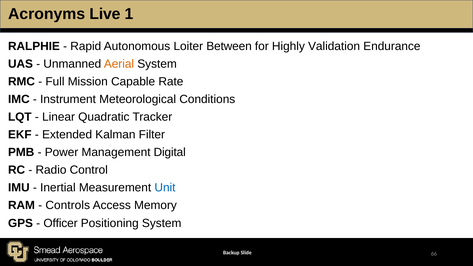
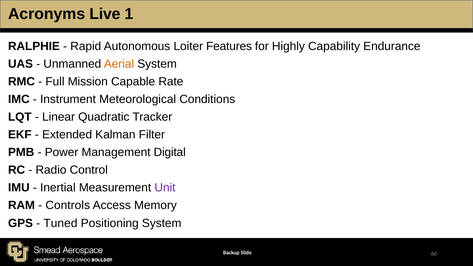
Between: Between -> Features (229, 46)
Validation: Validation -> Capability (334, 46)
Unit colour: blue -> purple (165, 188)
Officer: Officer -> Tuned (60, 223)
